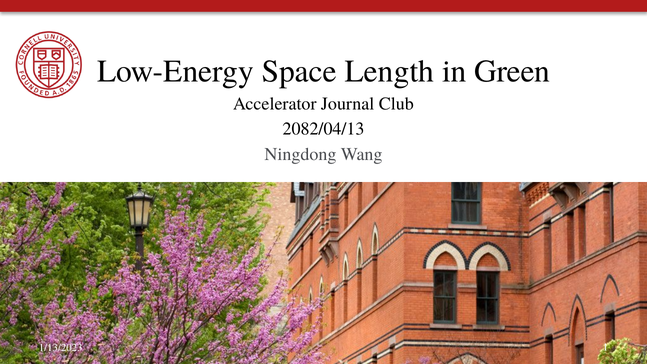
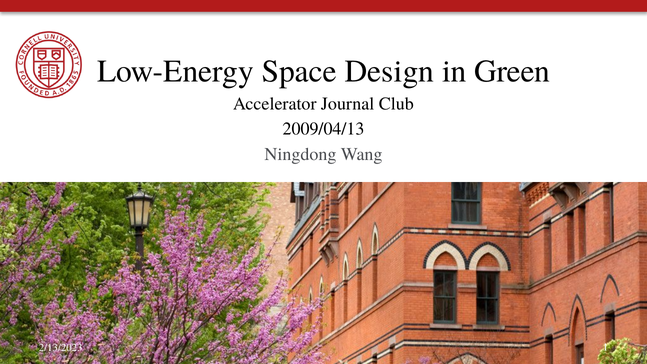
Length: Length -> Design (389, 71)
2082/04/13: 2082/04/13 -> 2009/04/13 (323, 129)
1/13/2023: 1/13/2023 -> 2/13/2023 (61, 348)
